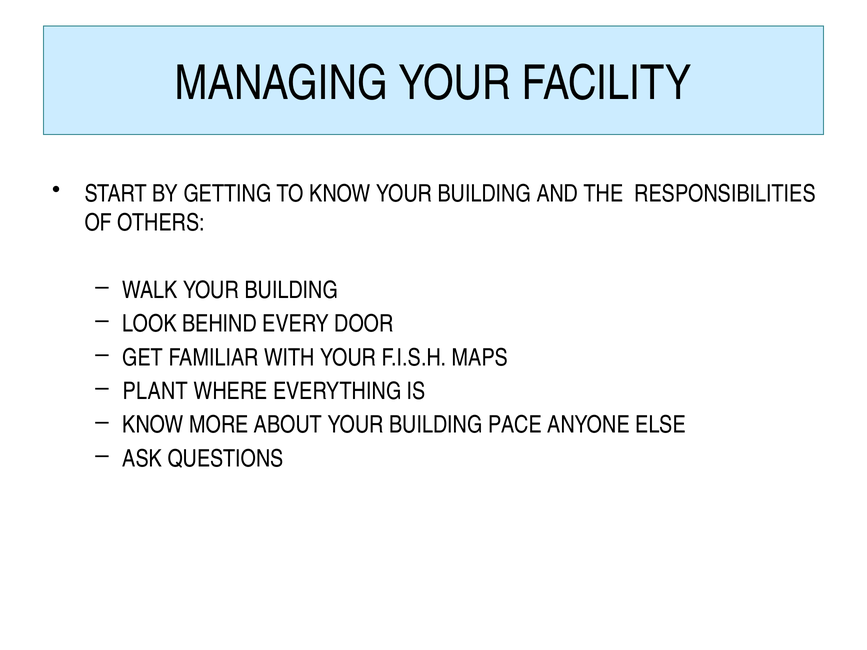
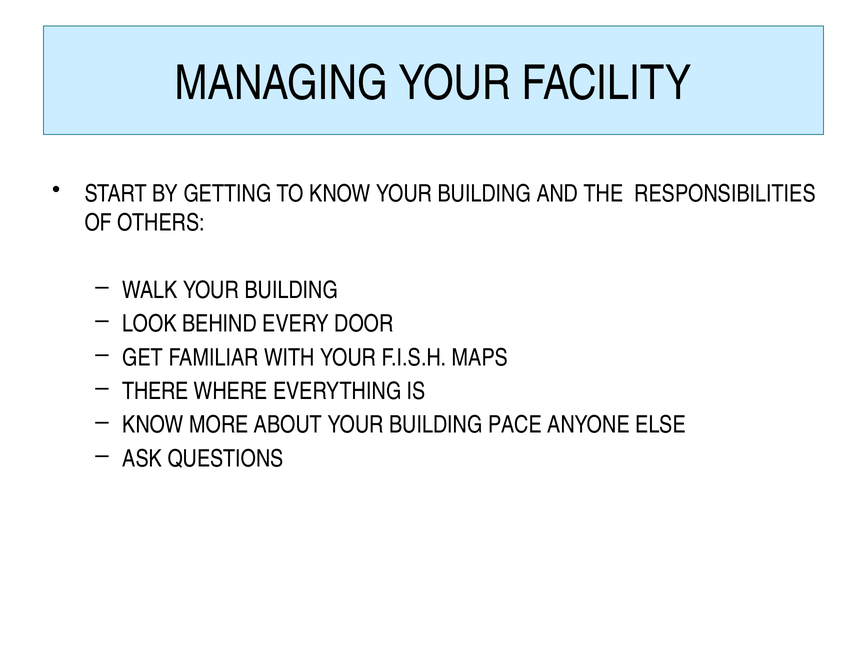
PLANT: PLANT -> THERE (156, 391)
